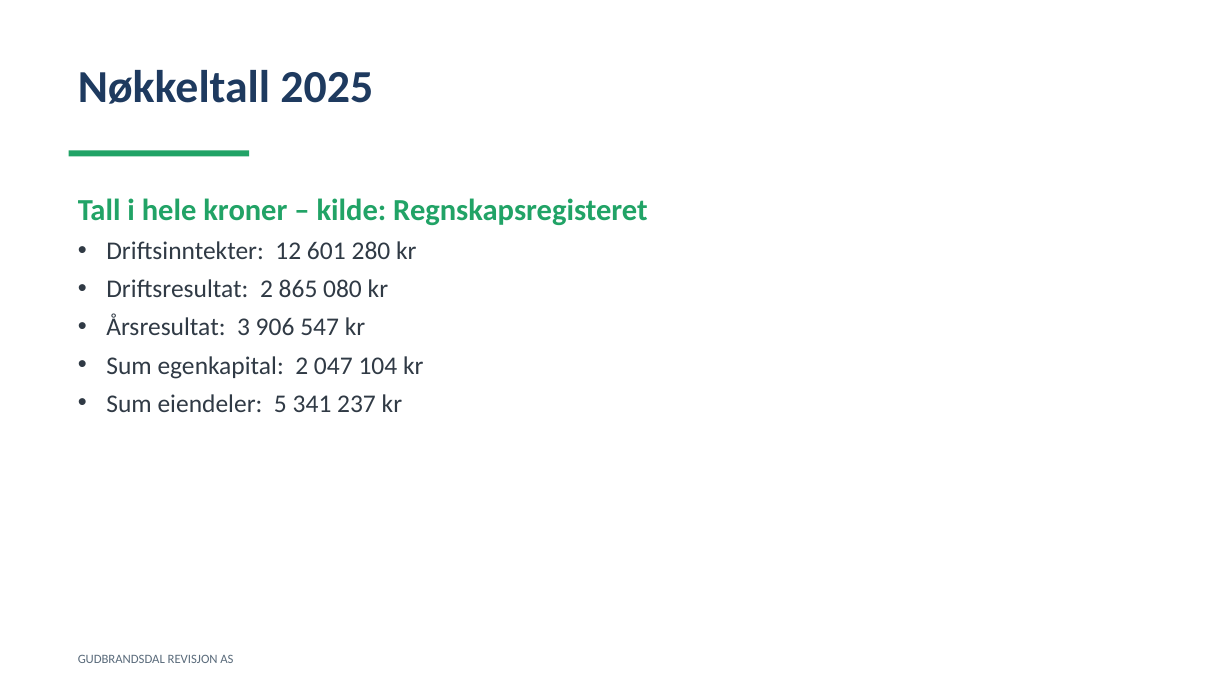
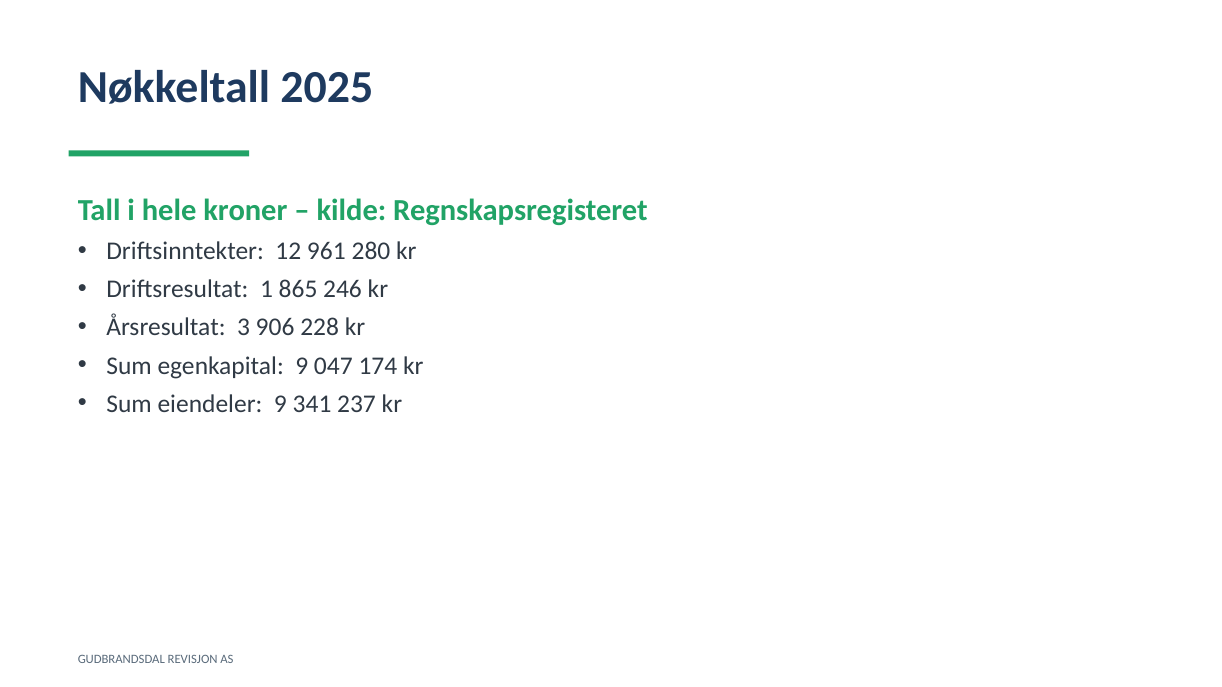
601: 601 -> 961 (326, 251)
Driftsresultat 2: 2 -> 1 (266, 289)
080: 080 -> 246 (342, 289)
547: 547 -> 228 (320, 328)
egenkapital 2: 2 -> 9 (302, 366)
104: 104 -> 174 (378, 366)
eiendeler 5: 5 -> 9 (280, 404)
